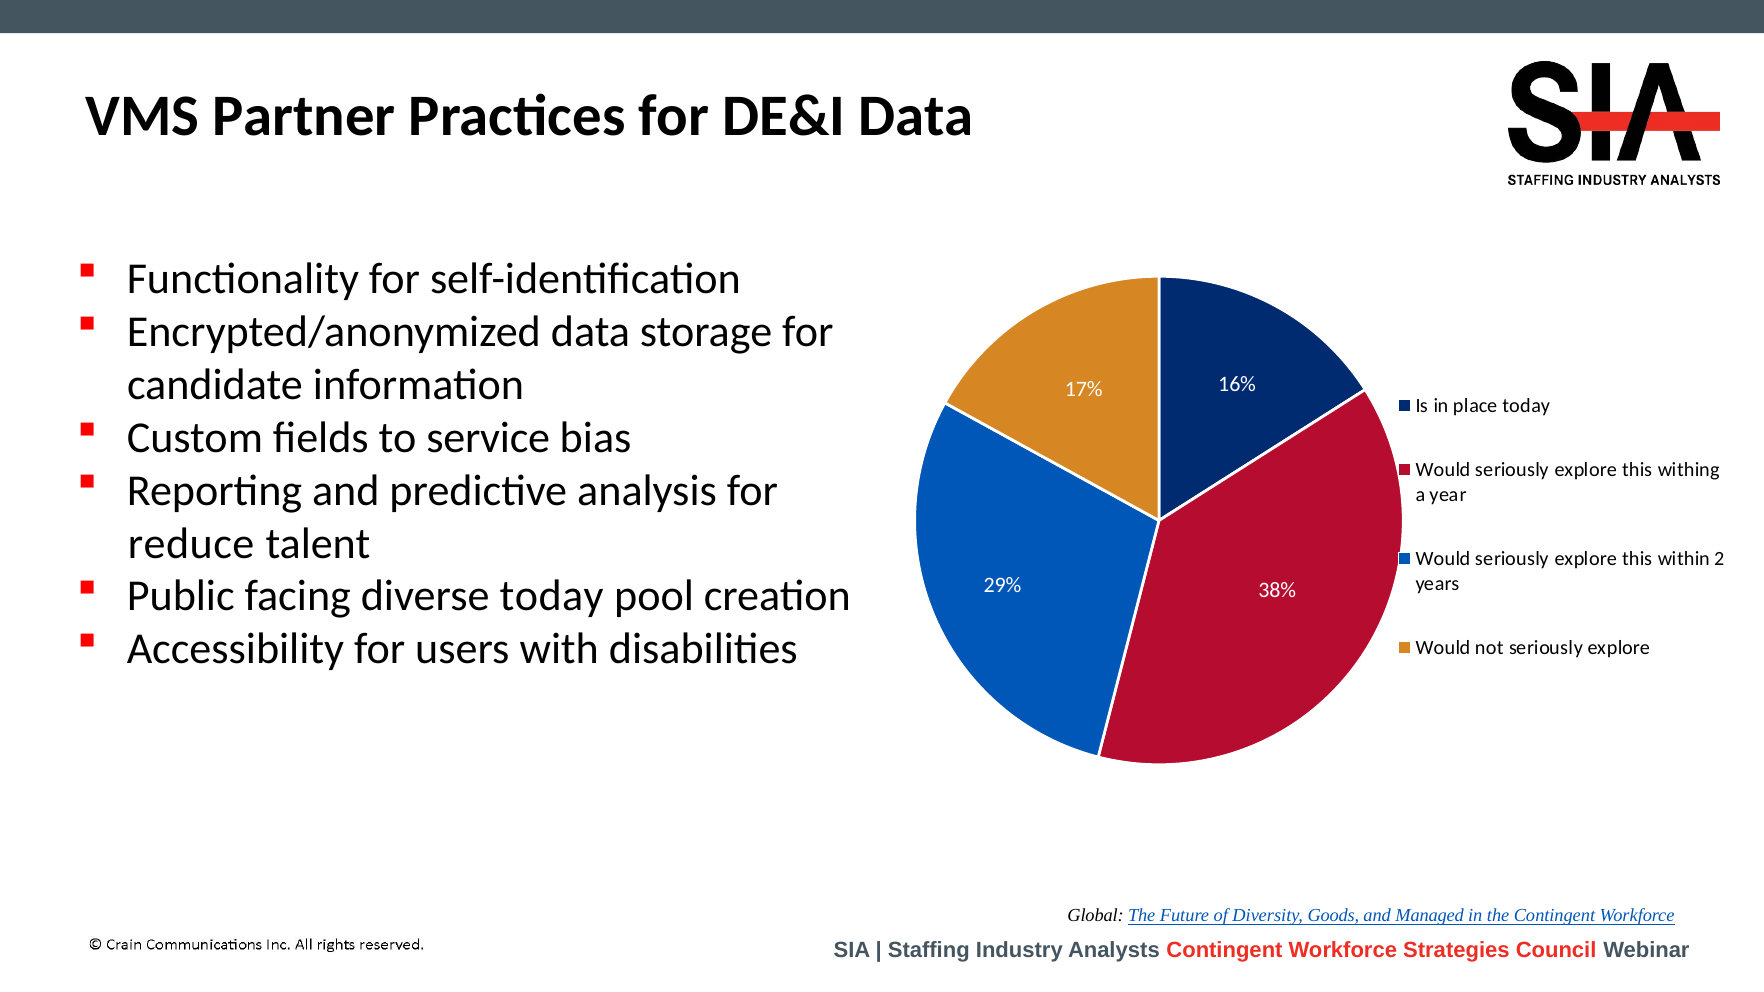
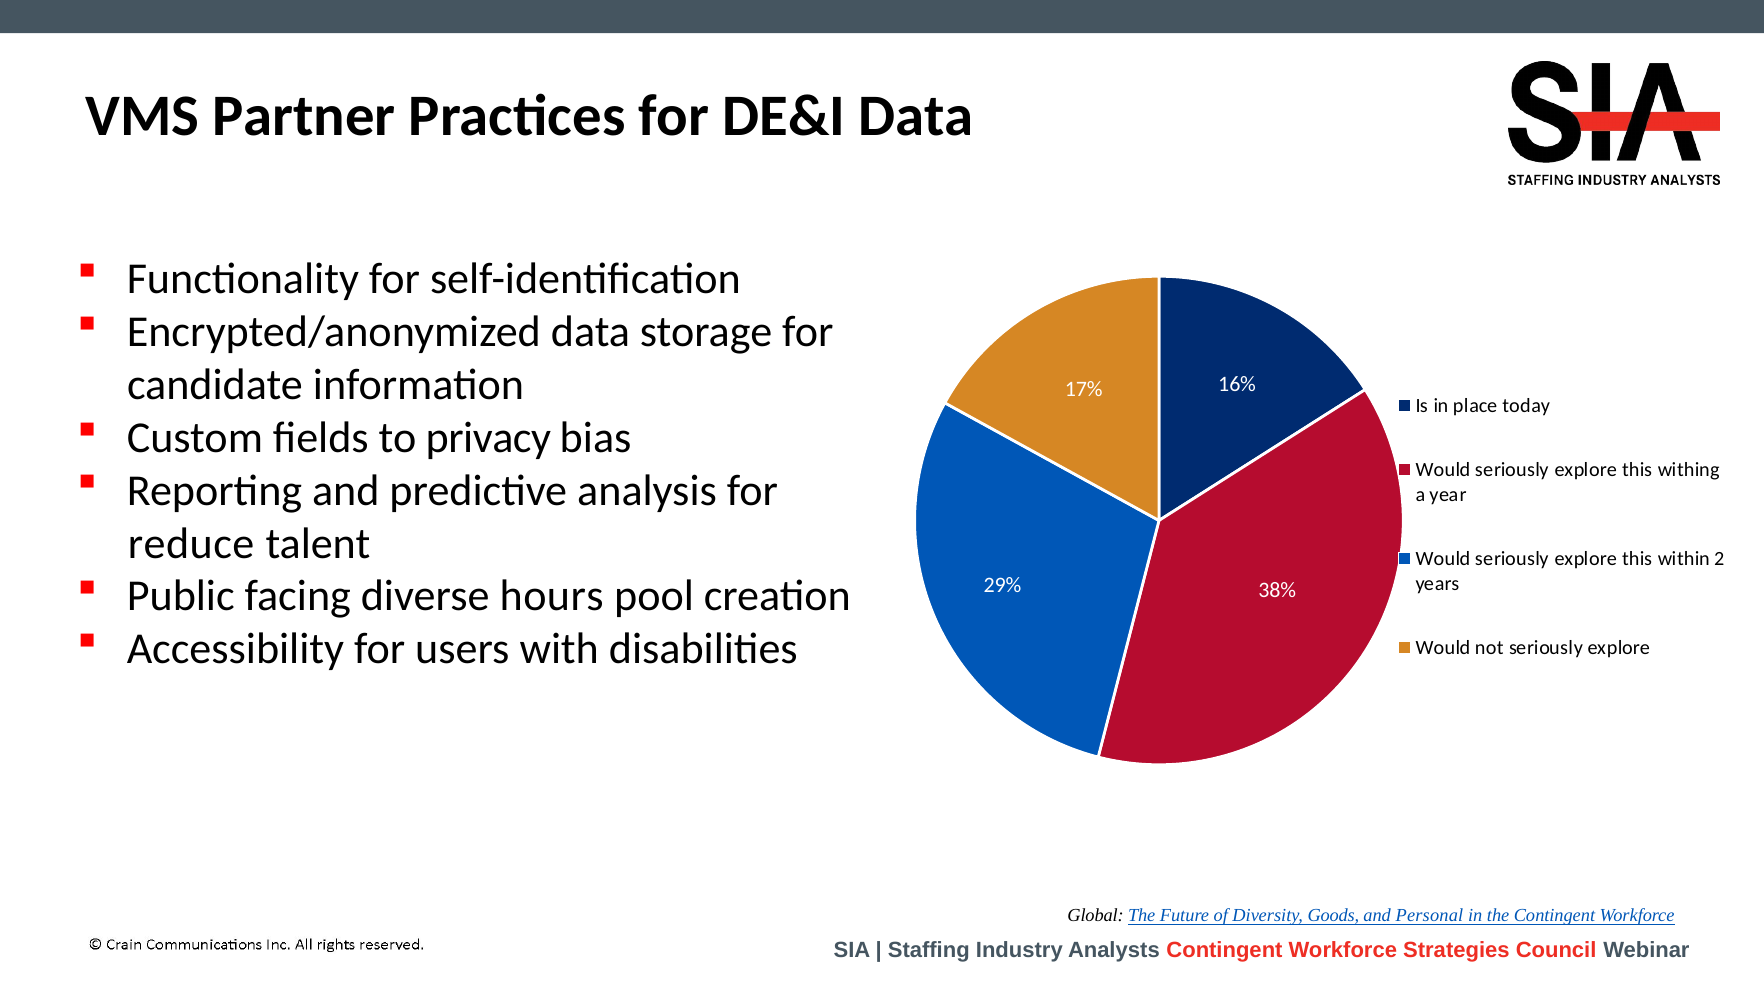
service: service -> privacy (488, 438)
diverse today: today -> hours (552, 597)
Managed: Managed -> Personal (1429, 916)
